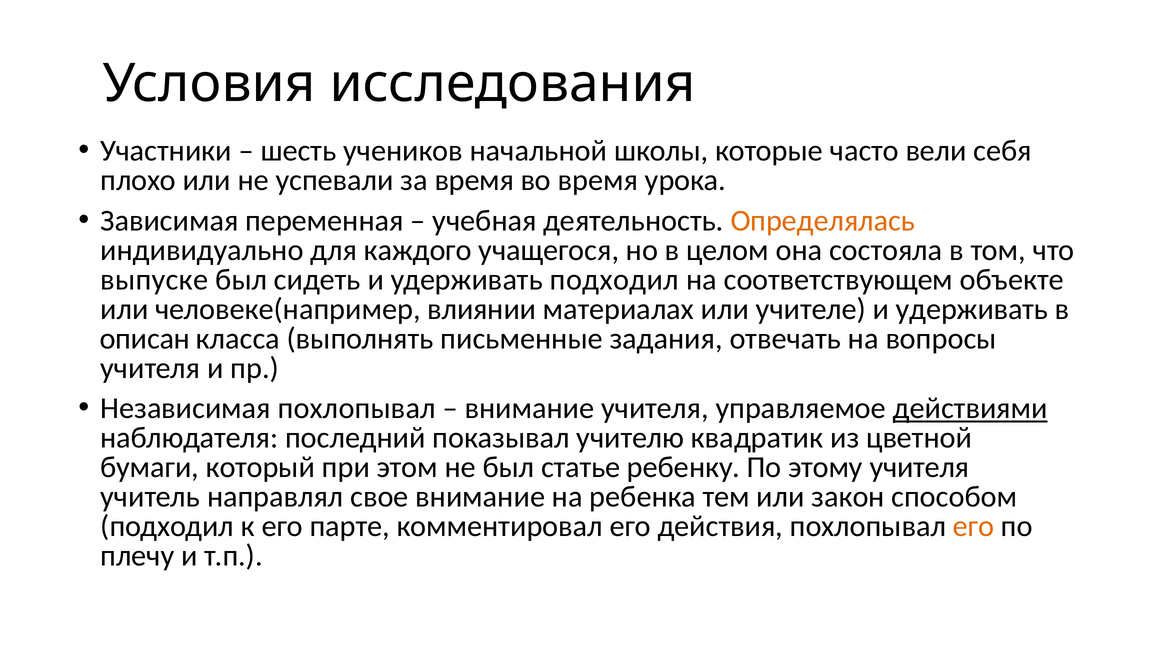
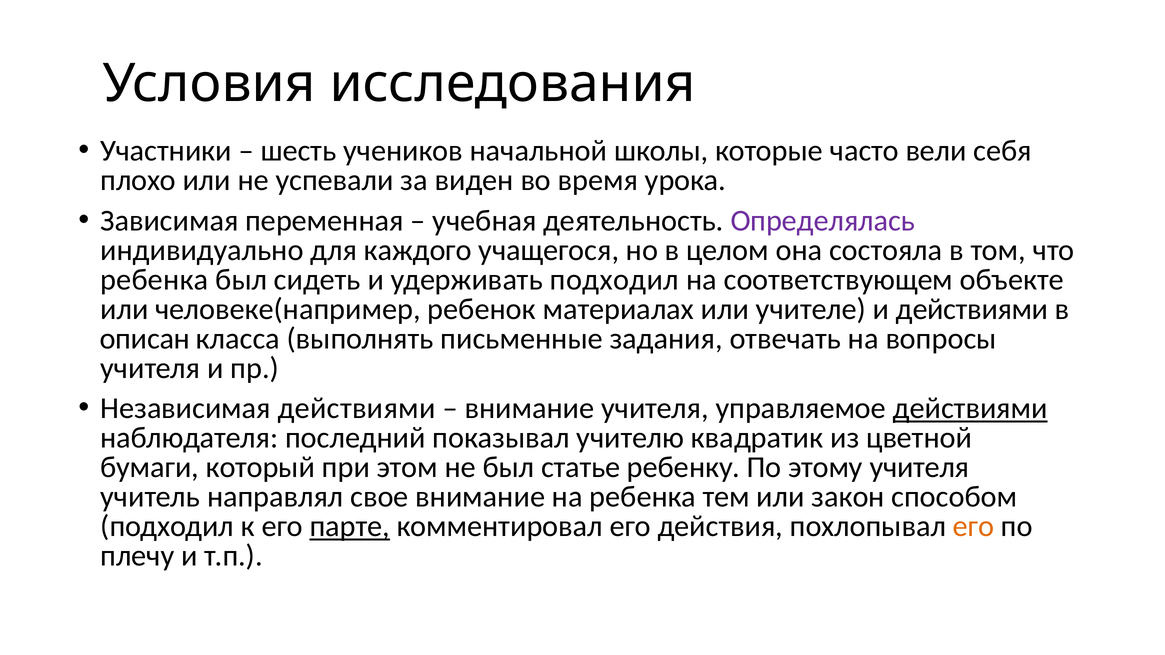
за время: время -> виден (474, 180)
Определялась colour: orange -> purple (823, 221)
выпуске: выпуске -> ребенка (154, 280)
влиянии: влиянии -> ребенок (482, 309)
учителе и удерживать: удерживать -> действиями (972, 309)
Независимая похлопывал: похлопывал -> действиями (357, 409)
парте underline: none -> present (350, 527)
